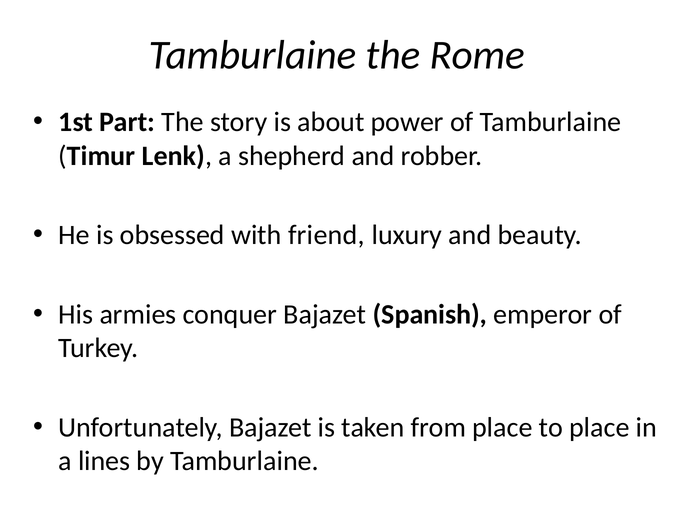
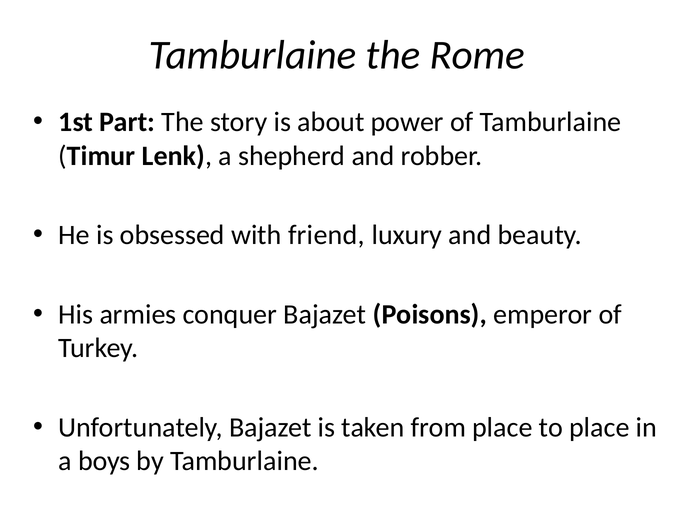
Spanish: Spanish -> Poisons (430, 315)
lines: lines -> boys (104, 461)
